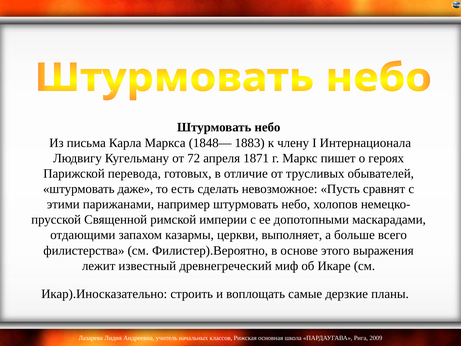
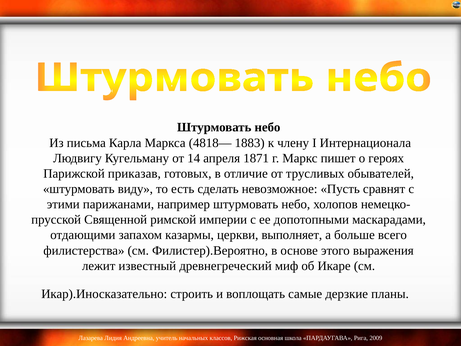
1848—: 1848— -> 4818— (210, 143)
72: 72 -> 14 (194, 158)
перевода: перевода -> приказав (134, 173)
даже: даже -> виду (135, 189)
